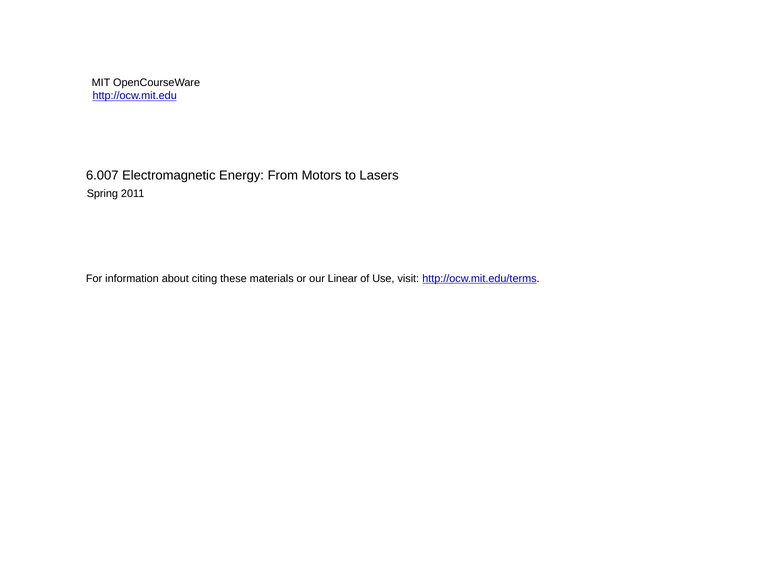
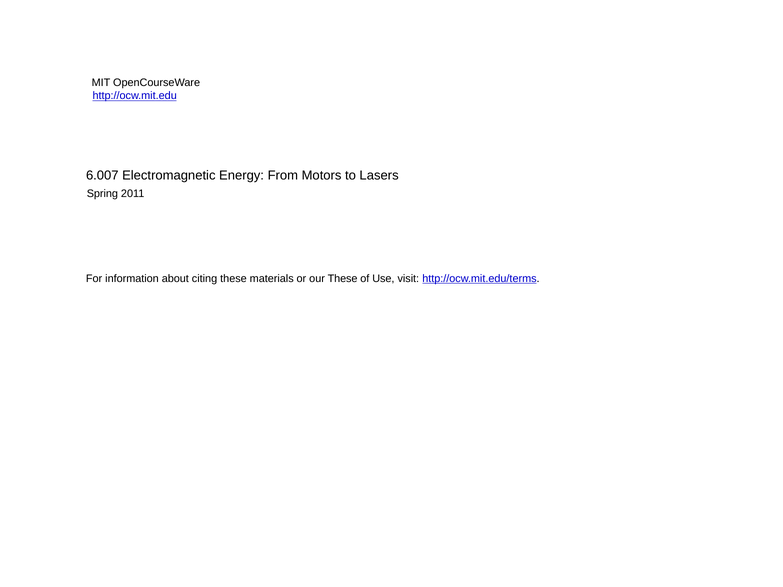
our Linear: Linear -> These (343, 279)
